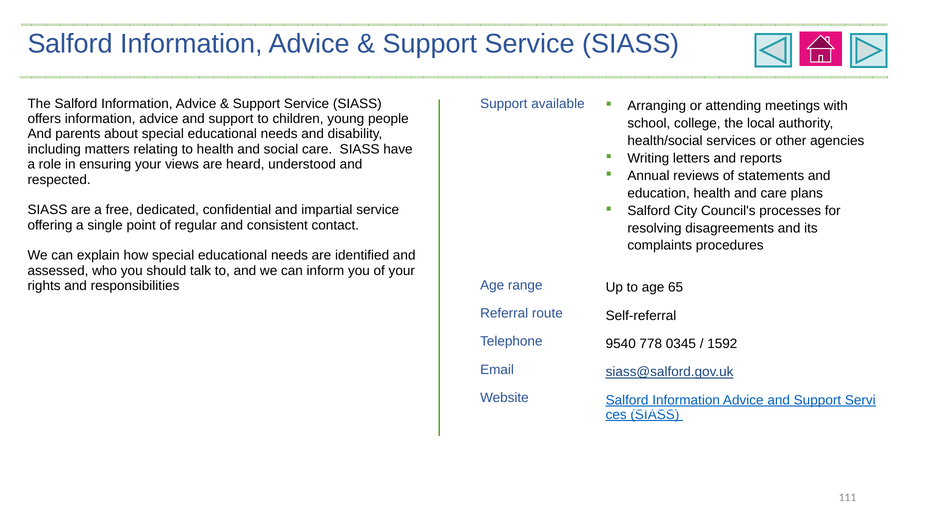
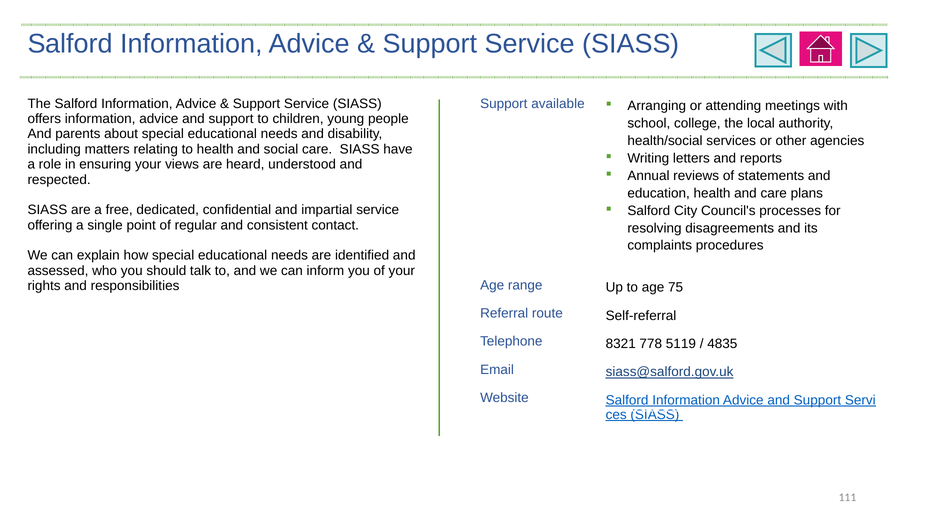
65: 65 -> 75 (676, 288)
9540: 9540 -> 8321 (621, 344)
0345: 0345 -> 5119 (681, 344)
1592: 1592 -> 4835 (722, 344)
